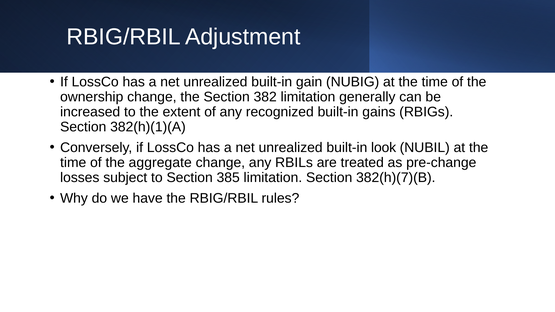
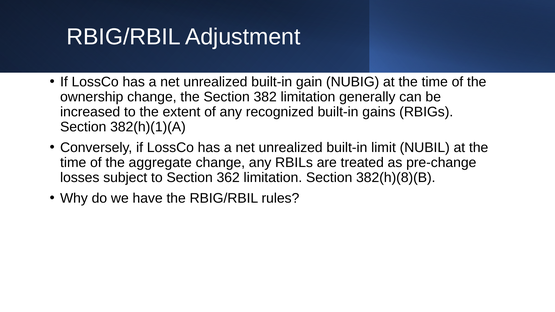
look: look -> limit (384, 148)
385: 385 -> 362 (228, 178)
382(h)(7)(B: 382(h)(7)(B -> 382(h)(8)(B (396, 178)
